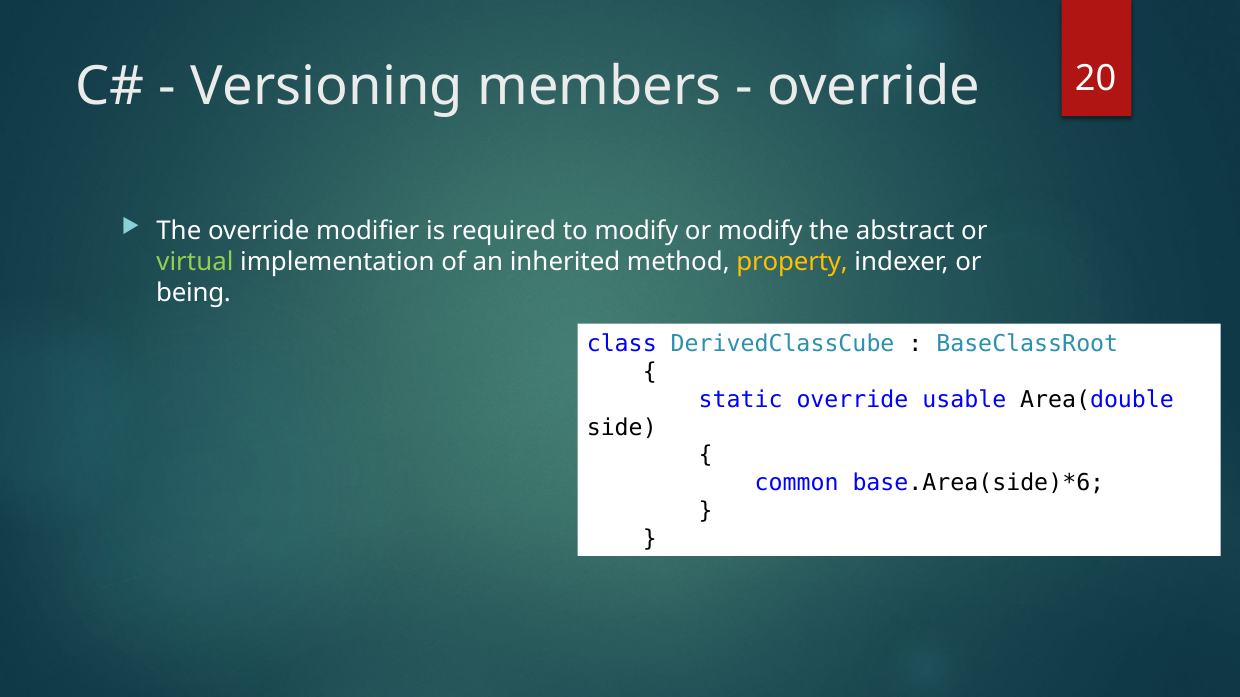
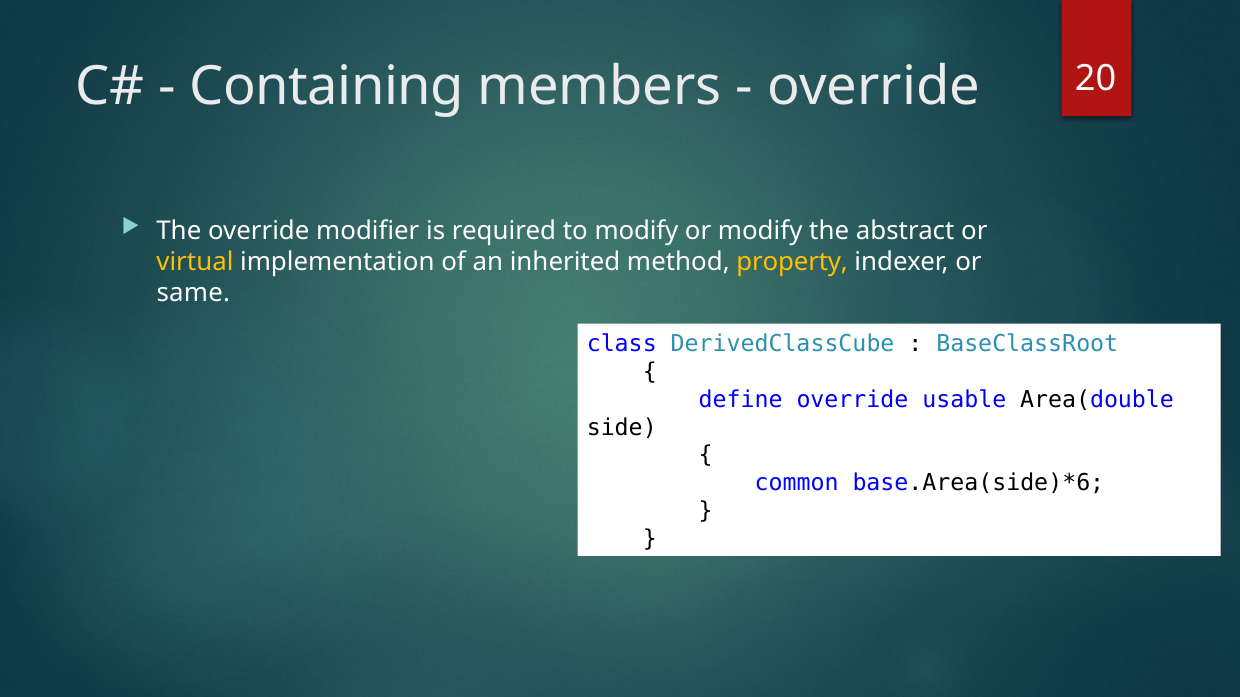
Versioning: Versioning -> Containing (327, 87)
virtual colour: light green -> yellow (195, 262)
being: being -> same (193, 293)
static: static -> define (741, 400)
